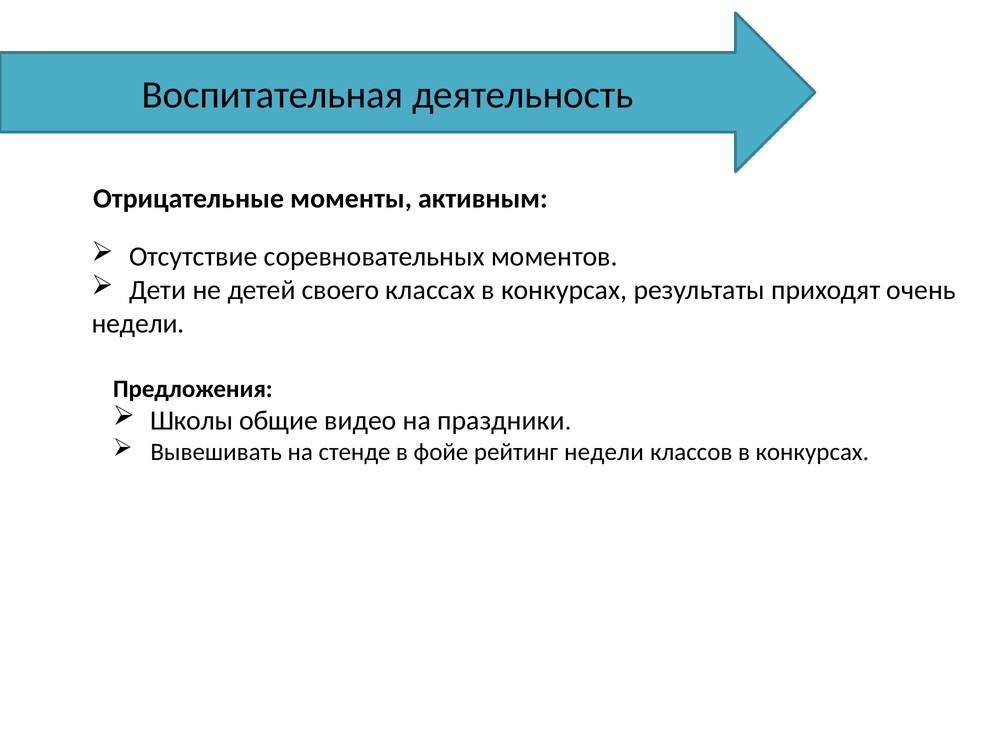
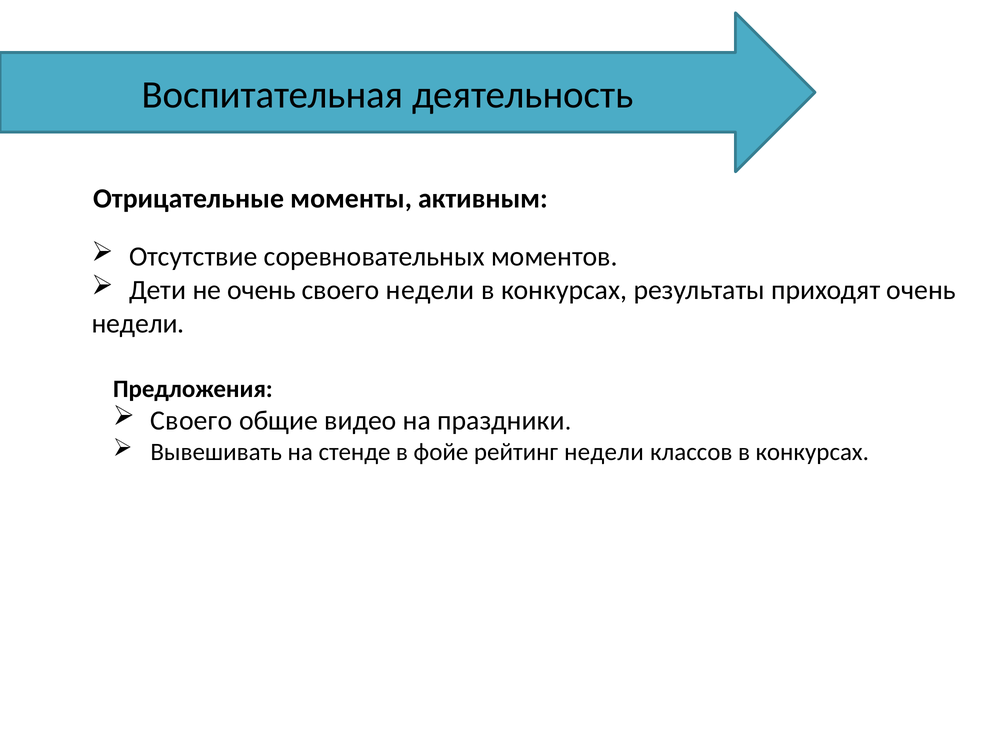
не детей: детей -> очень (262, 290)
своего классах: классах -> недели (430, 290)
Школы: Школы -> Своего (191, 421)
